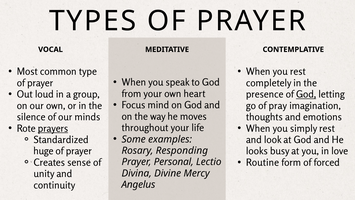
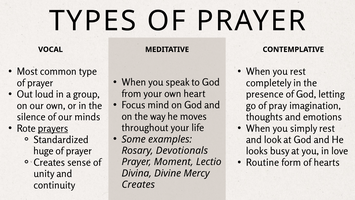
God underline: present -> none (306, 94)
Responding: Responding -> Devotionals (182, 150)
forced: forced -> hearts (327, 162)
Personal: Personal -> Moment (174, 162)
Angelus: Angelus -> Creates (138, 184)
